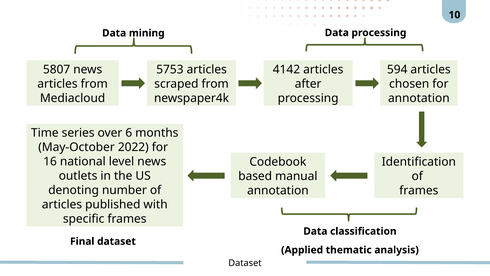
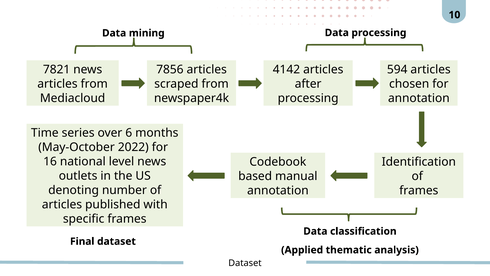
5807: 5807 -> 7821 (57, 69)
5753: 5753 -> 7856 (170, 69)
